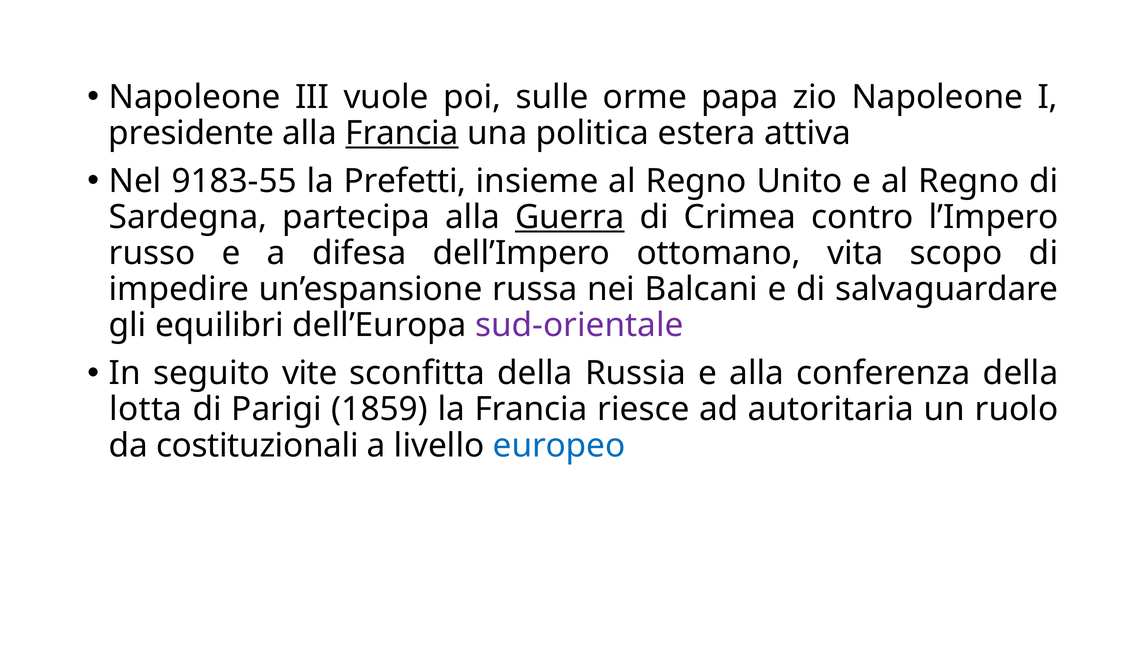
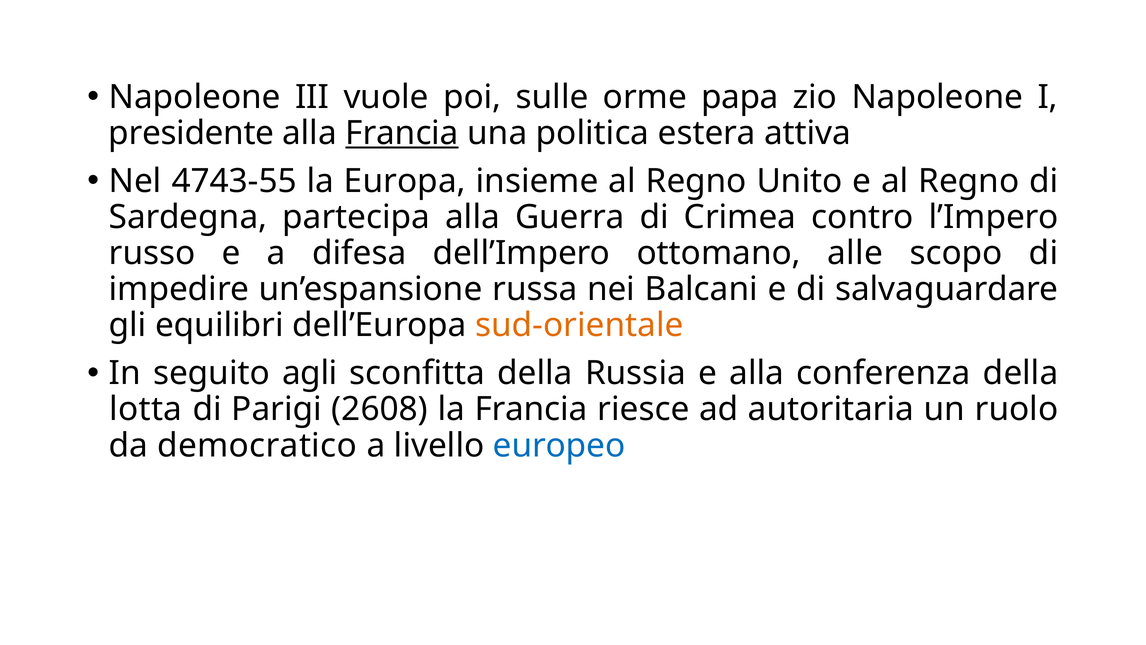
9183-55: 9183-55 -> 4743-55 (234, 181)
Prefetti: Prefetti -> Europa (405, 181)
Guerra underline: present -> none (570, 217)
vita: vita -> alle (855, 253)
sud-orientale colour: purple -> orange (579, 325)
vite: vite -> agli (310, 373)
1859: 1859 -> 2608 (380, 409)
costituzionali: costituzionali -> democratico (257, 445)
